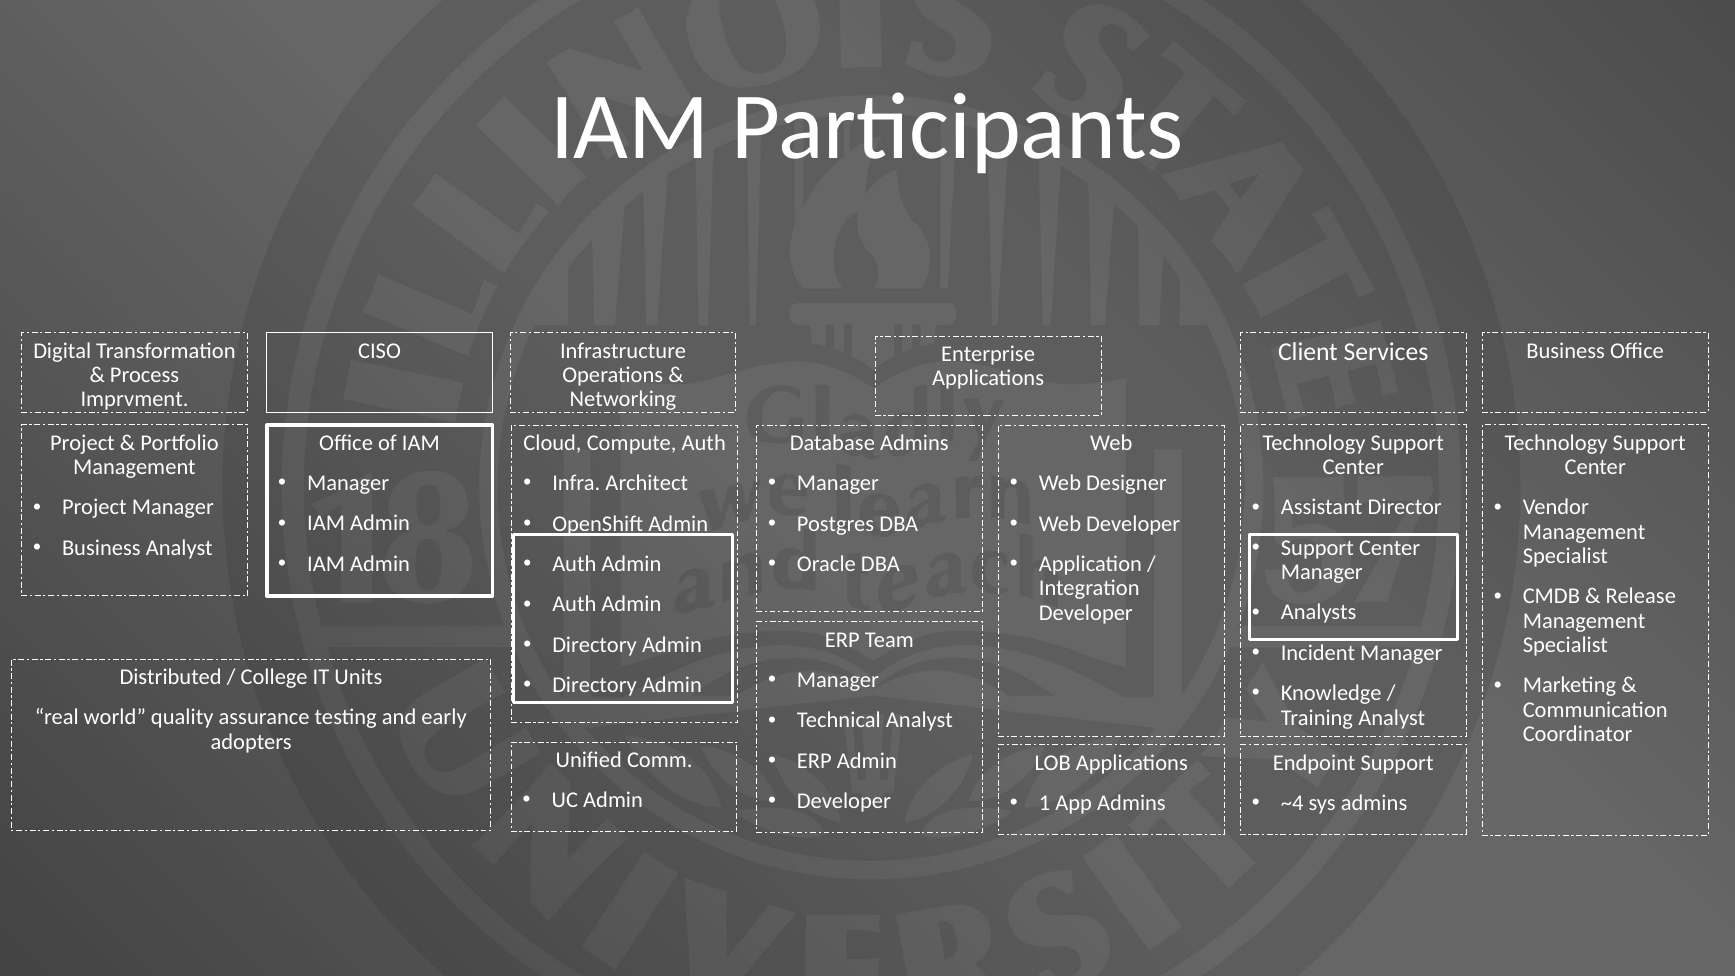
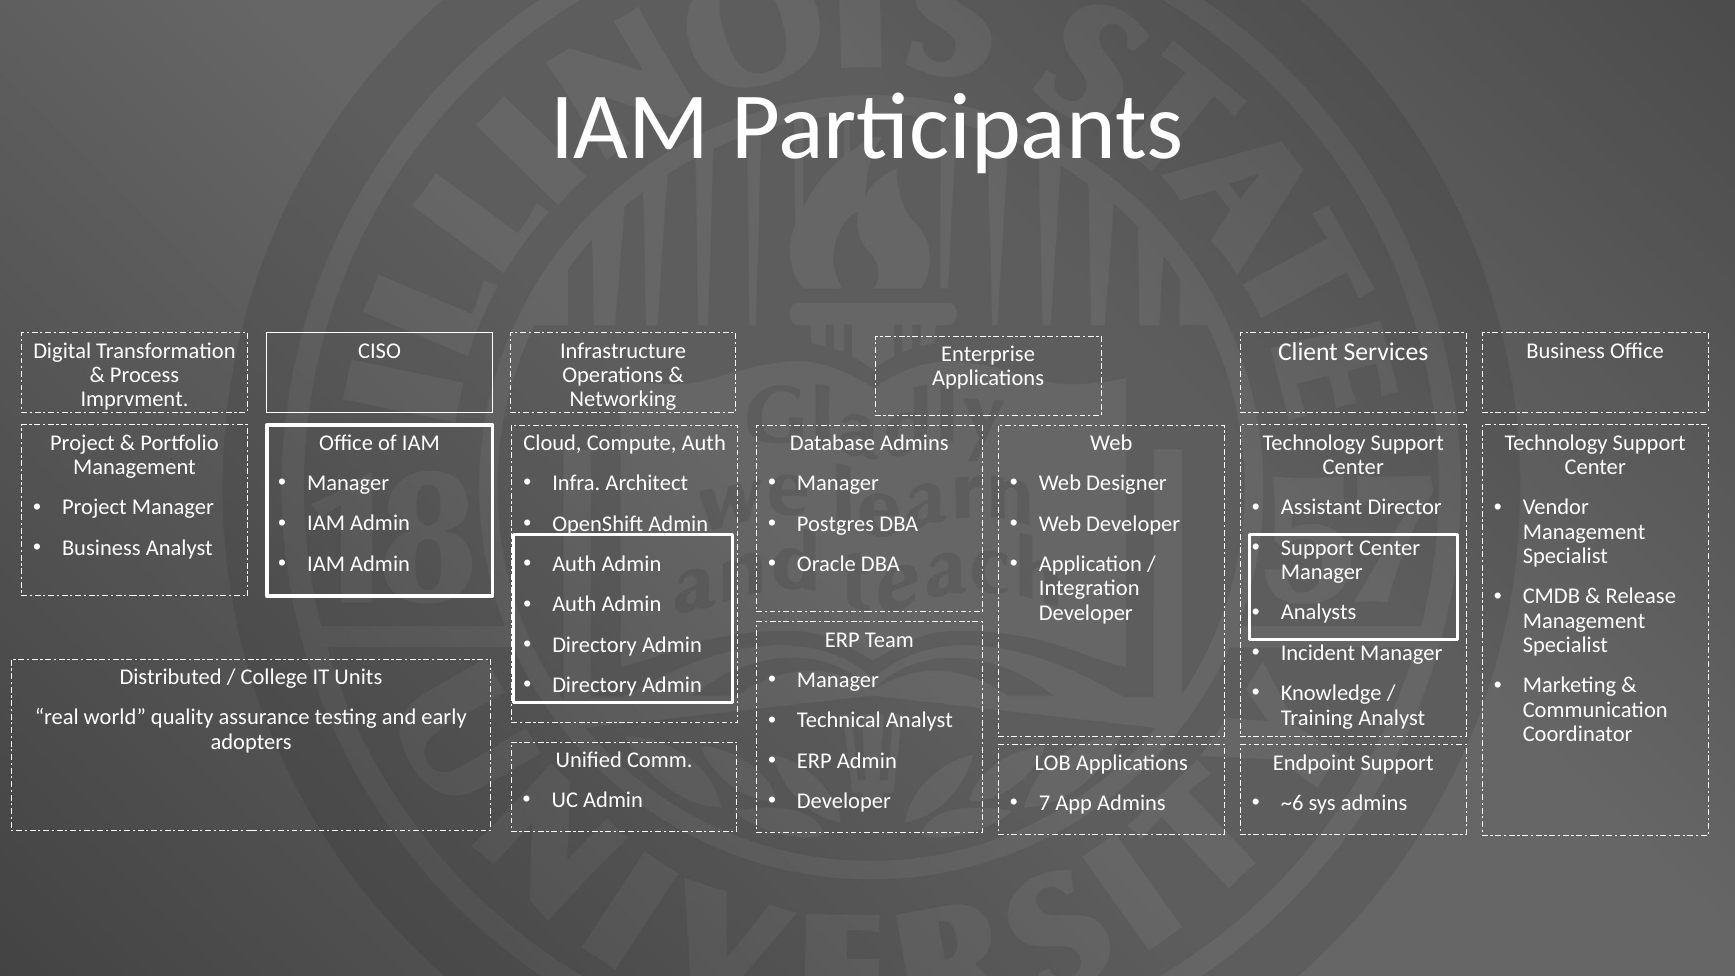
1: 1 -> 7 (1045, 803)
~4: ~4 -> ~6 (1292, 803)
